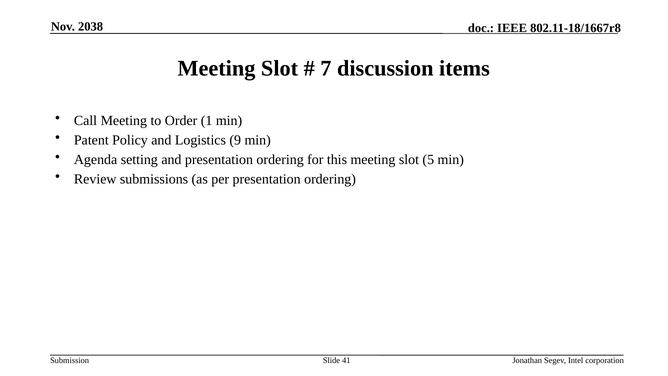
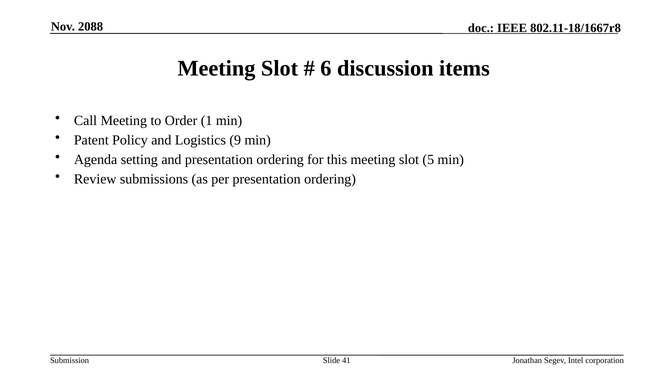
2038: 2038 -> 2088 (91, 27)
7: 7 -> 6 (326, 68)
